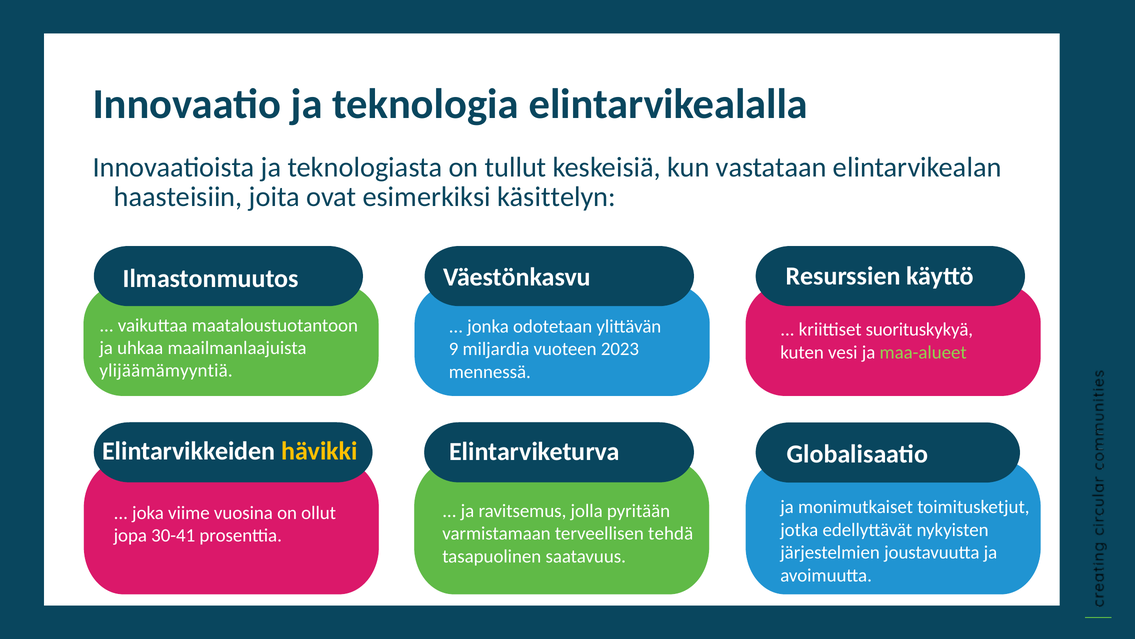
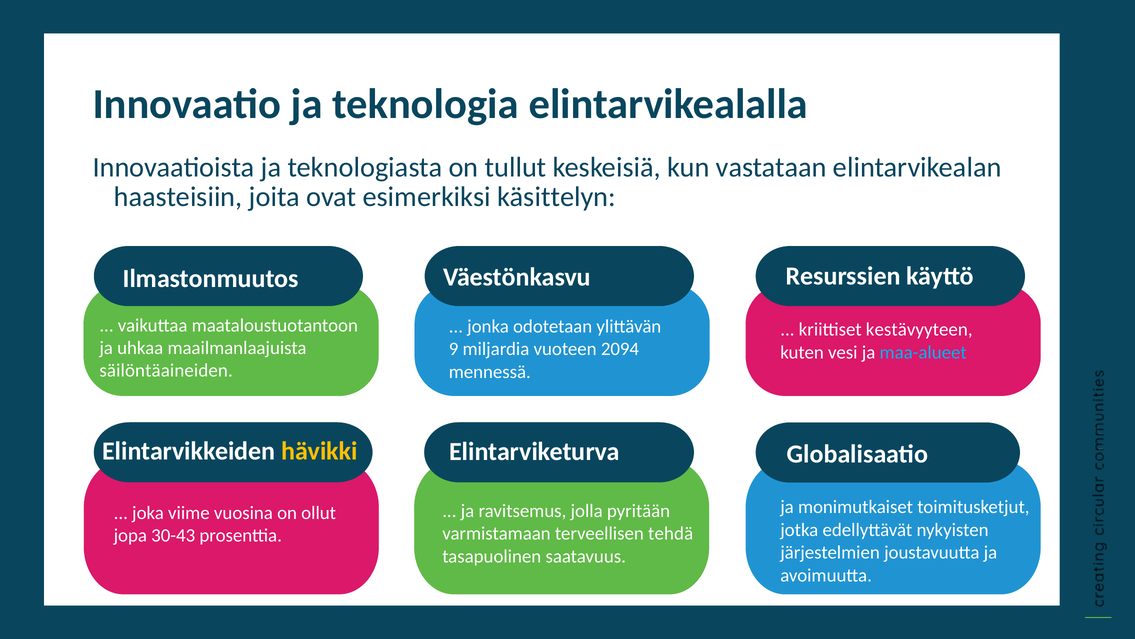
suorituskykyä: suorituskykyä -> kestävyyteen (919, 329)
2023: 2023 -> 2094 (620, 349)
maa-alueet colour: light green -> light blue (923, 352)
ylijäämämyyntiä: ylijäämämyyntiä -> säilöntäaineiden (166, 370)
30-41: 30-41 -> 30-43 (173, 535)
